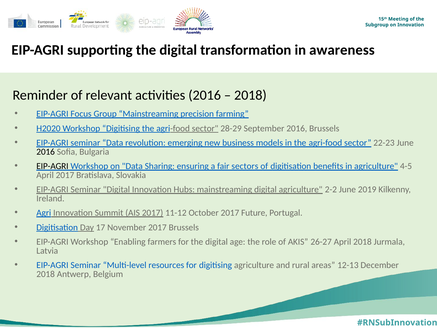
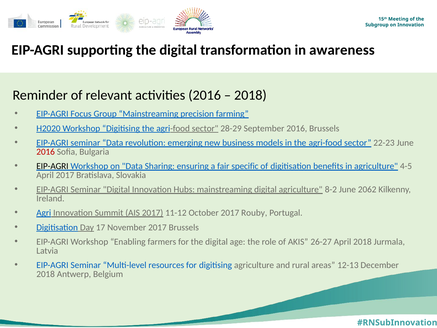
2016 colour: black -> red (46, 152)
sectors: sectors -> specific (245, 166)
2-2: 2-2 -> 8-2 (331, 189)
2019: 2019 -> 2062 (367, 189)
Future: Future -> Rouby (254, 213)
